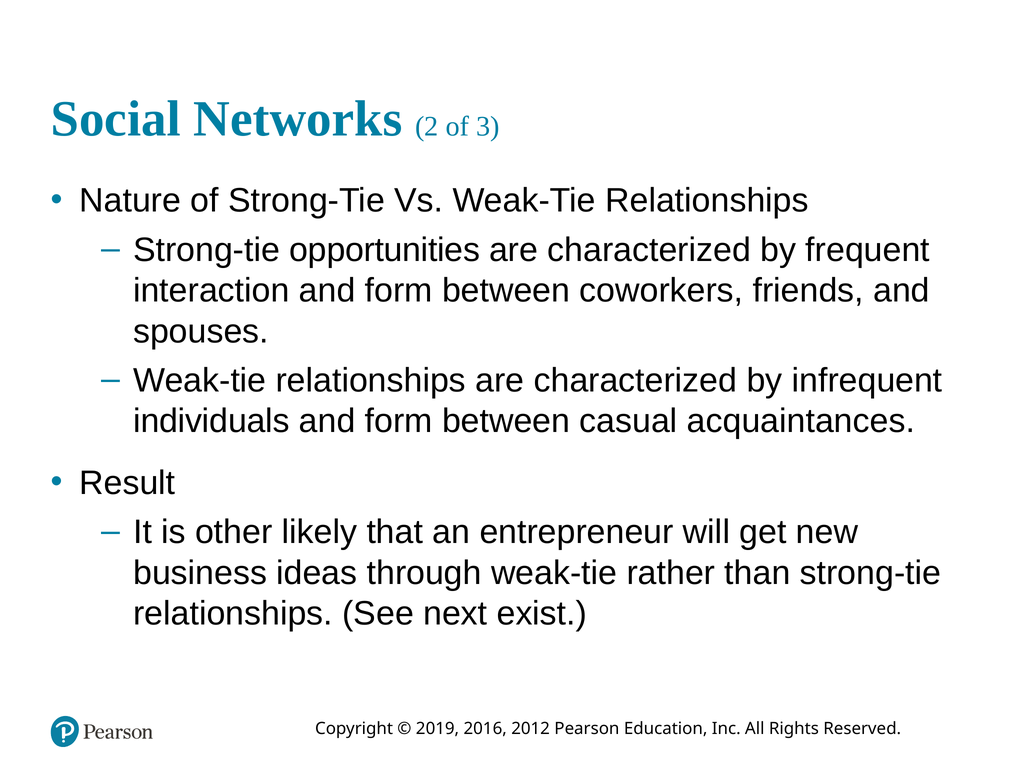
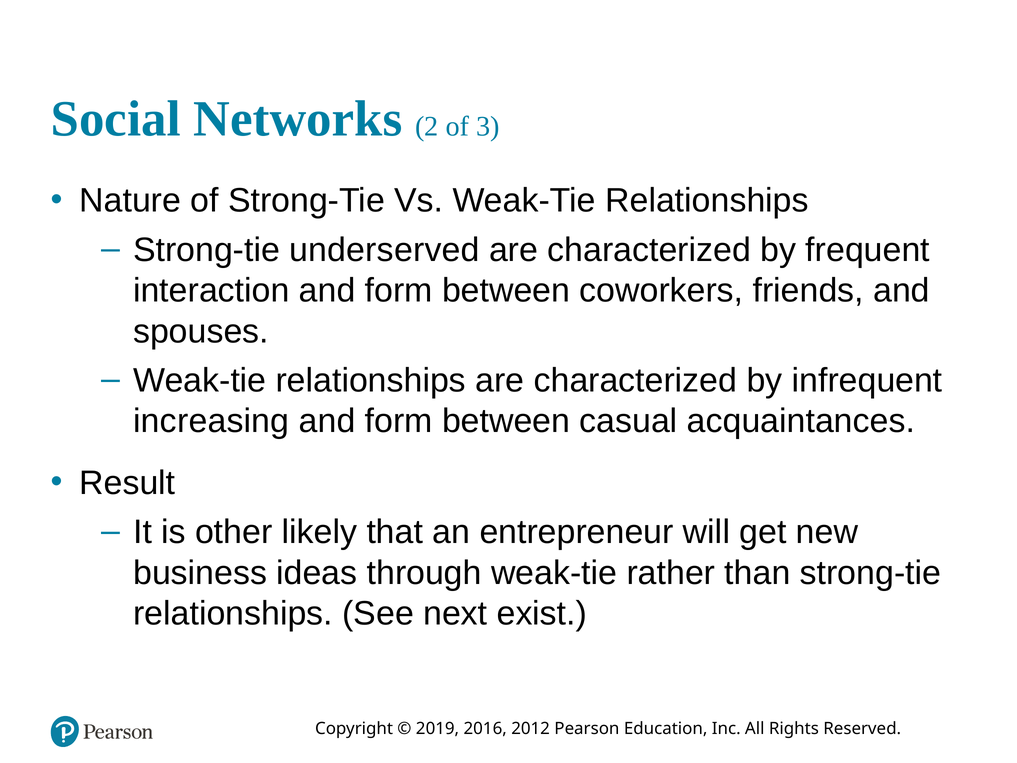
opportunities: opportunities -> underserved (384, 250)
individuals: individuals -> increasing (211, 421)
